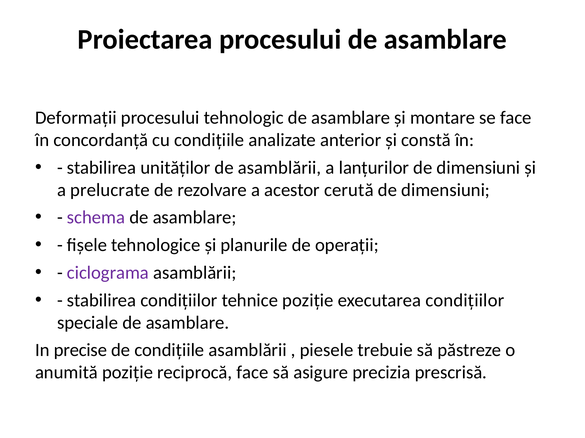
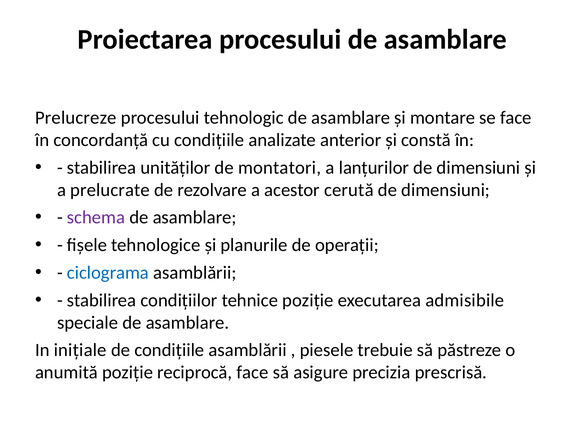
Deformaţii: Deformaţii -> Prelucreze (76, 118)
de asamblării: asamblării -> montatori (280, 168)
ciclograma colour: purple -> blue (108, 273)
executarea condiţiilor: condiţiilor -> admisibile (465, 301)
precise: precise -> iniţiale (80, 351)
